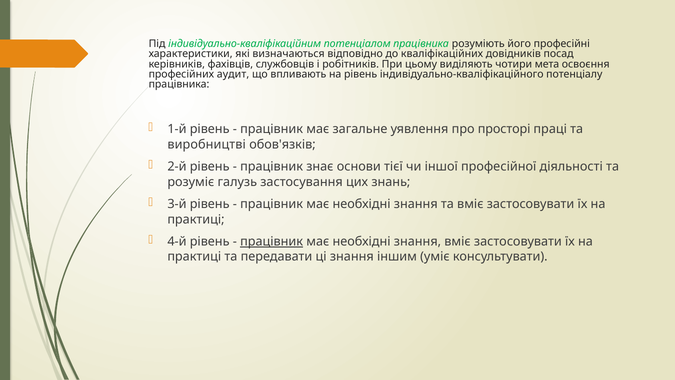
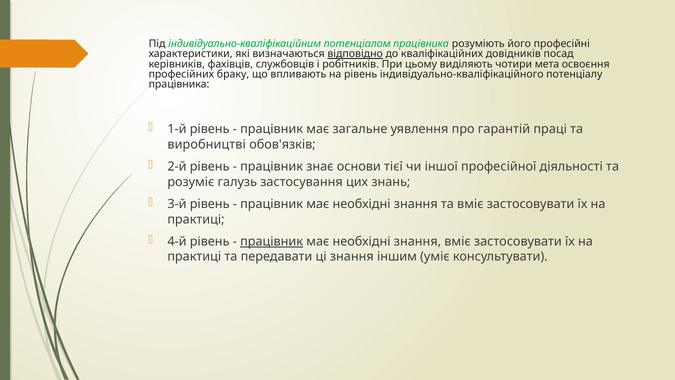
відповідно underline: none -> present (355, 54)
аудит: аудит -> браку (233, 74)
просторі: просторі -> гарантій (504, 129)
